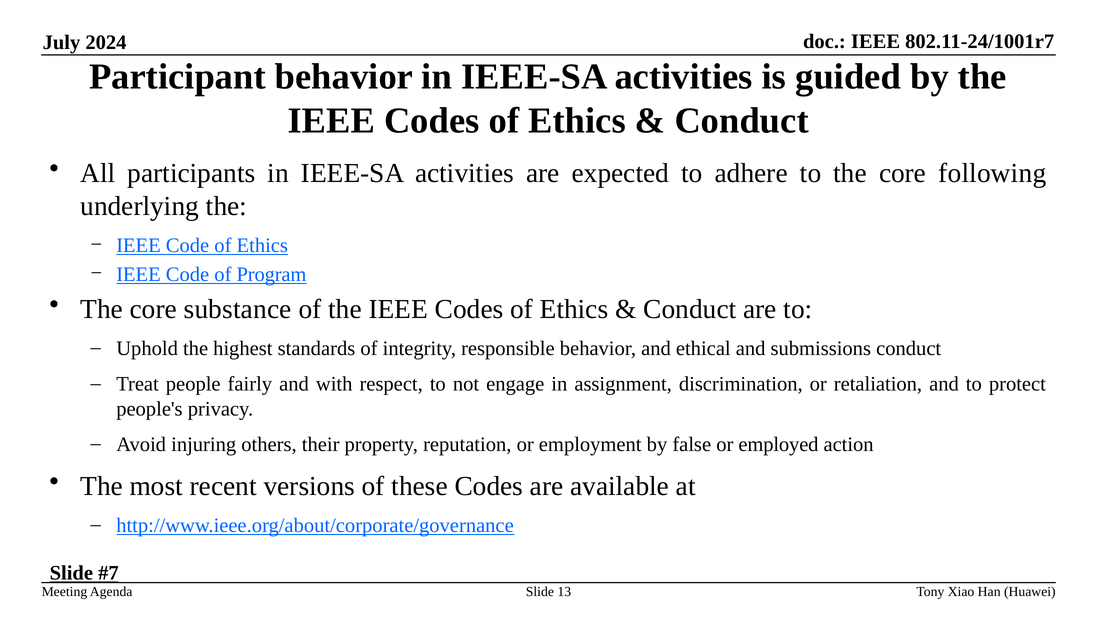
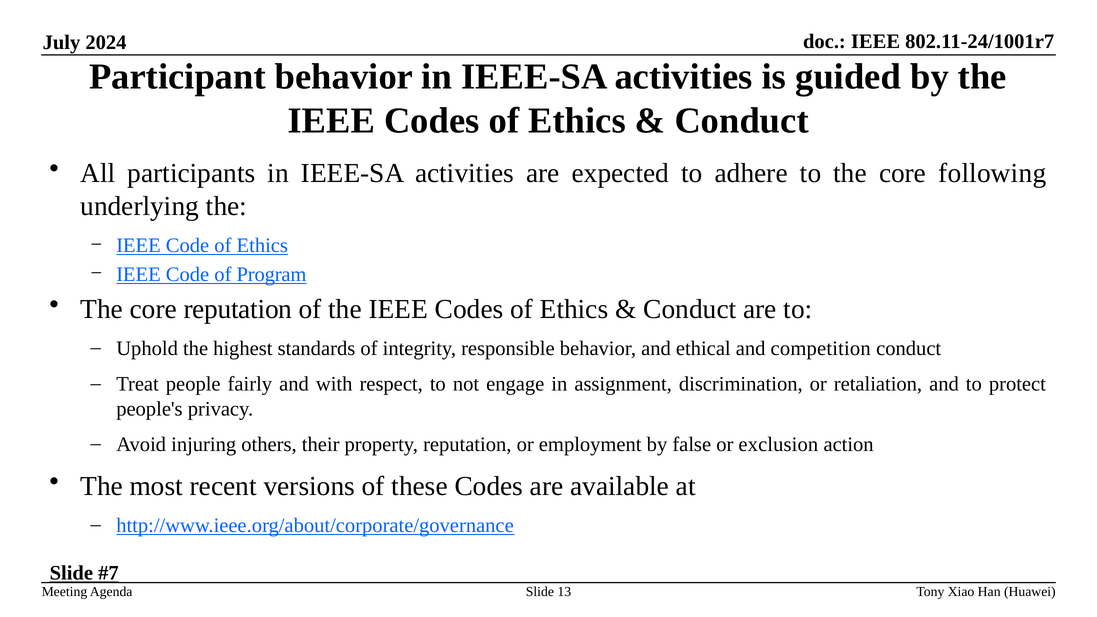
core substance: substance -> reputation (238, 309)
submissions: submissions -> competition (821, 348)
employed: employed -> exclusion (778, 444)
